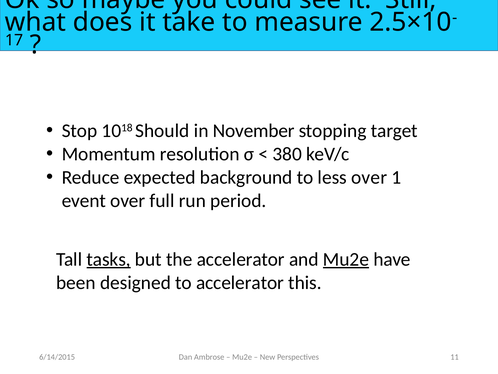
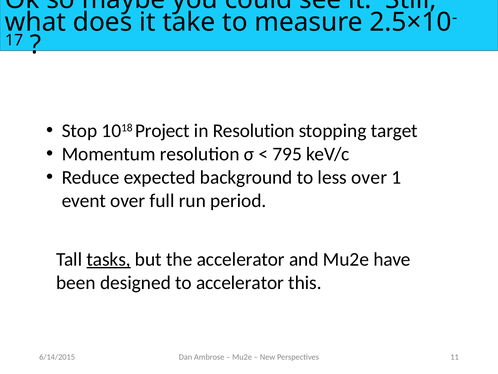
Should: Should -> Project (162, 131)
in November: November -> Resolution (254, 131)
380: 380 -> 795 (287, 154)
Mu2e underline: present -> none (346, 259)
